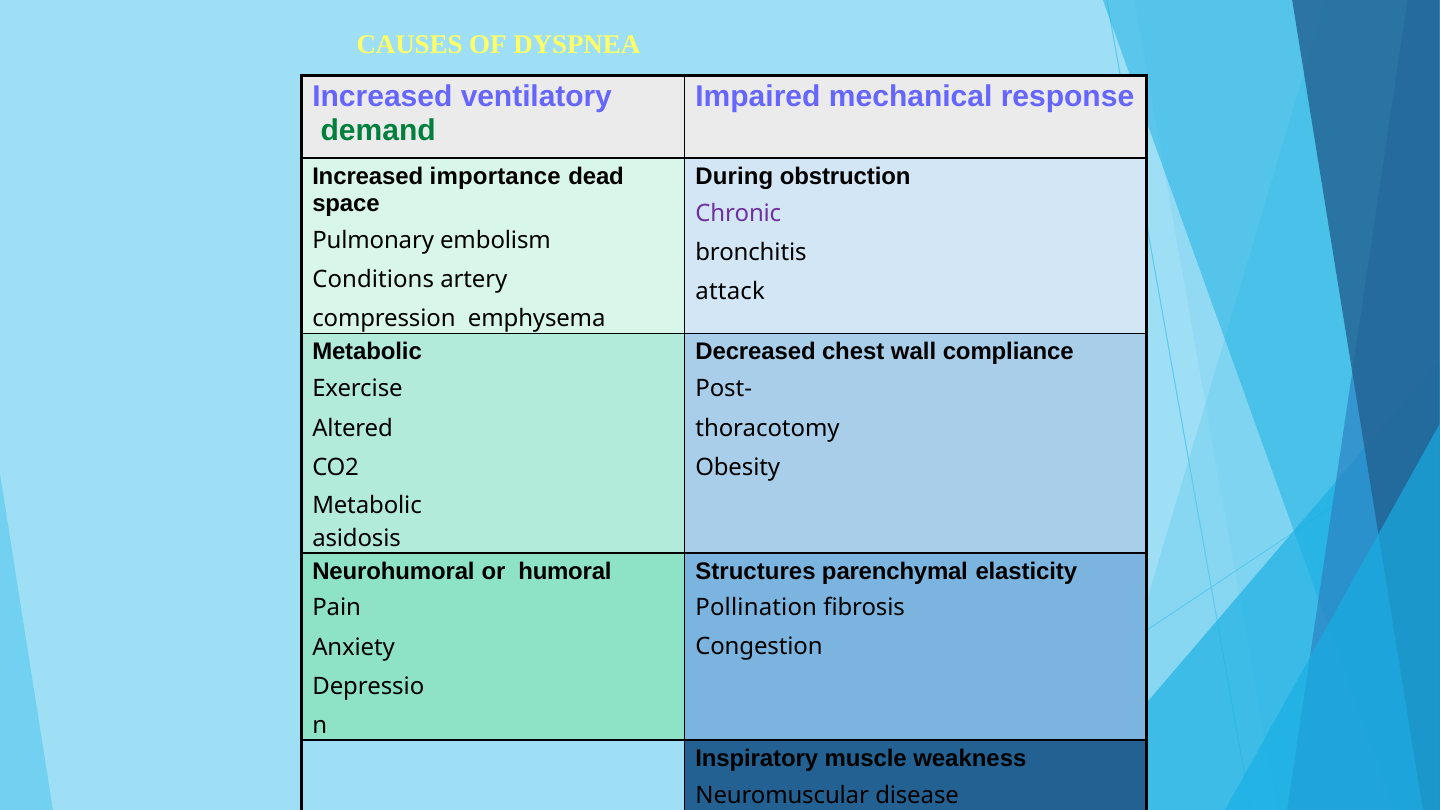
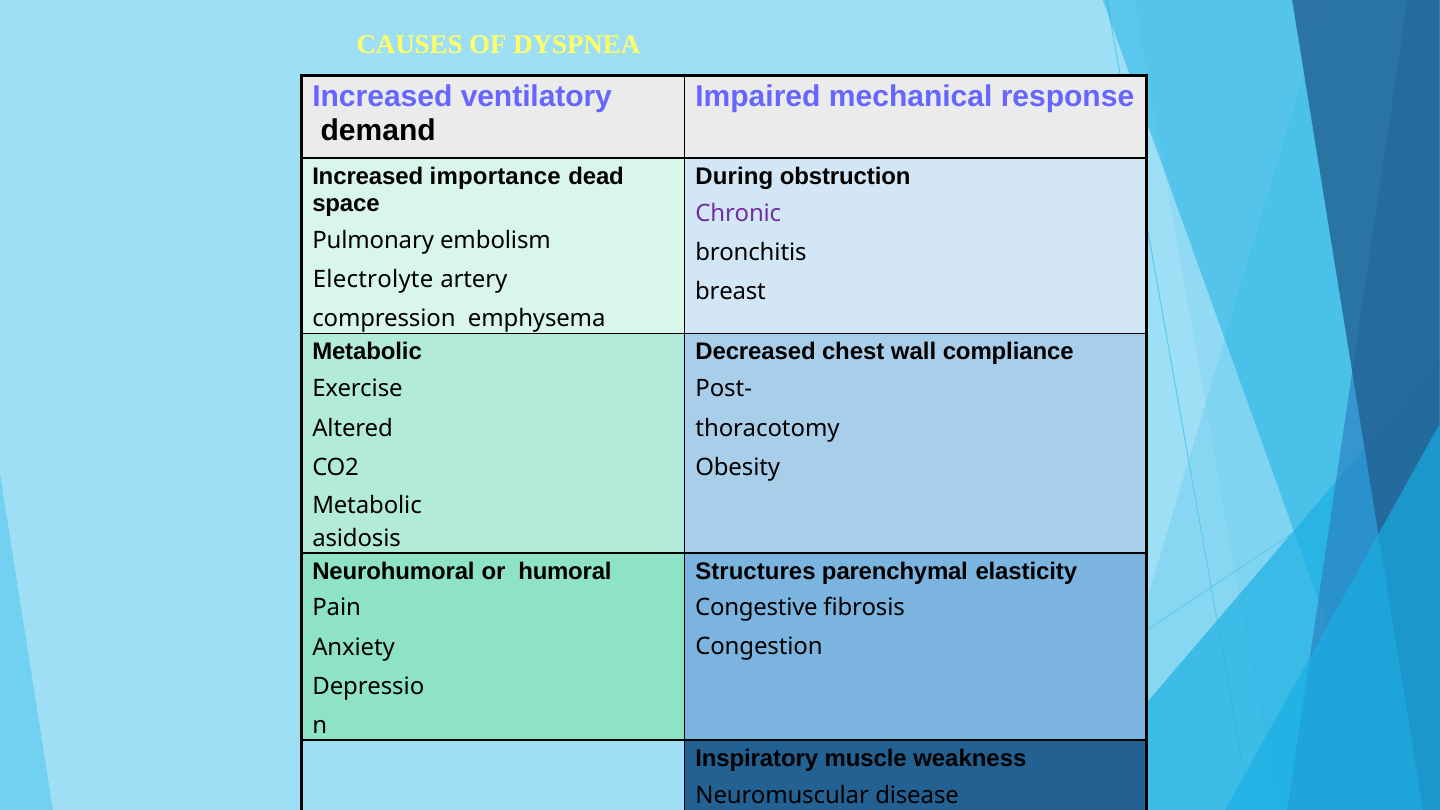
demand colour: green -> black (378, 130)
Conditions: Conditions -> Electrolyte (373, 279)
attack: attack -> breast (730, 292)
Pollination: Pollination -> Congestive (756, 608)
